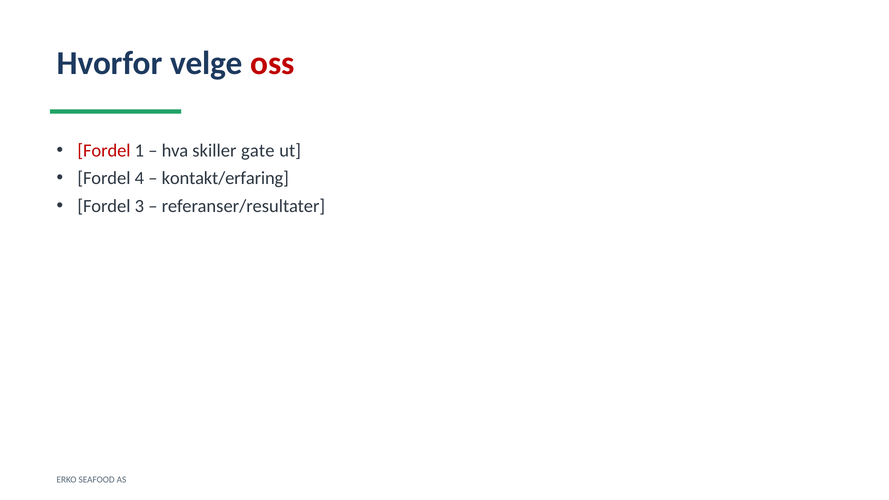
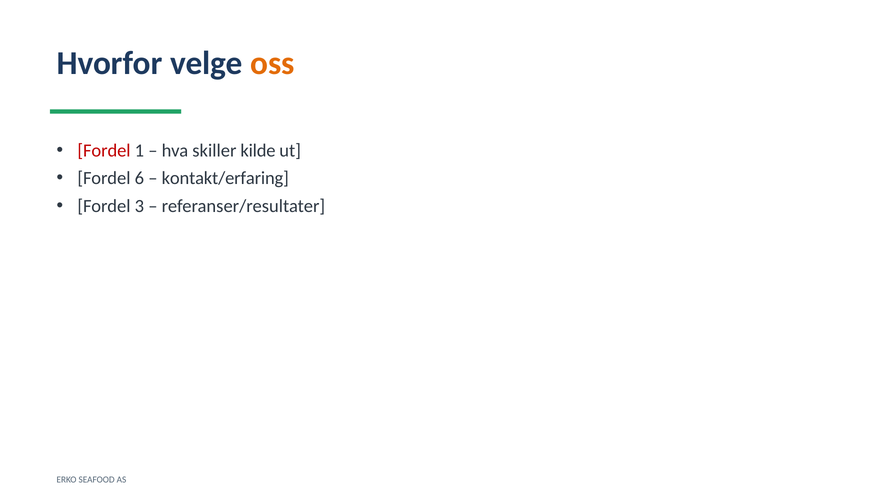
oss colour: red -> orange (272, 63)
gate: gate -> kilde (258, 151)
4: 4 -> 6 (139, 178)
